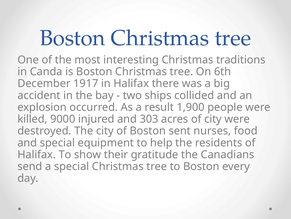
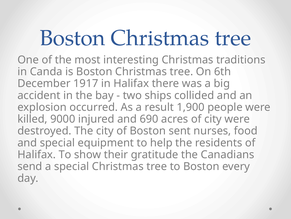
303: 303 -> 690 (149, 119)
